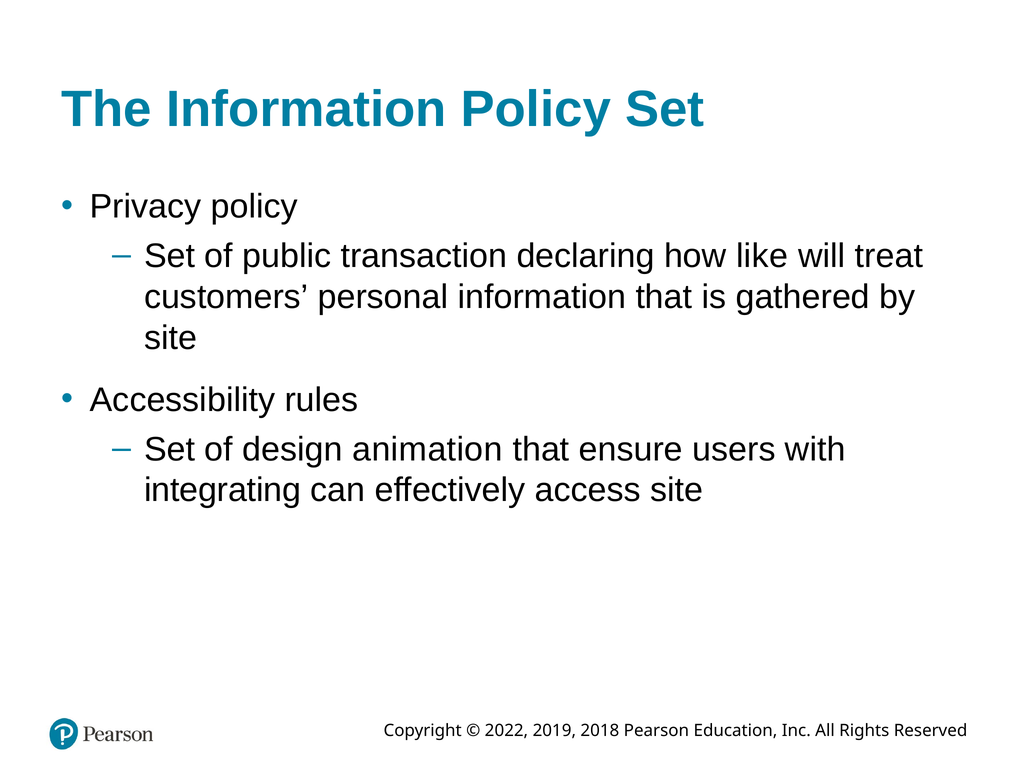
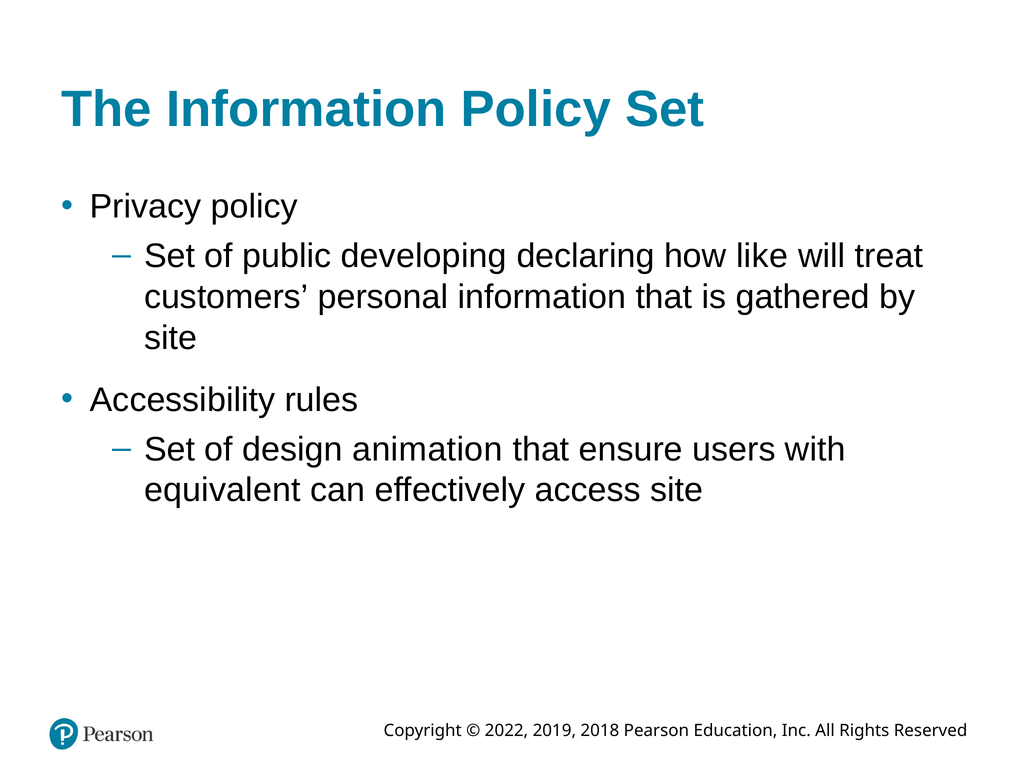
transaction: transaction -> developing (424, 256)
integrating: integrating -> equivalent (222, 490)
